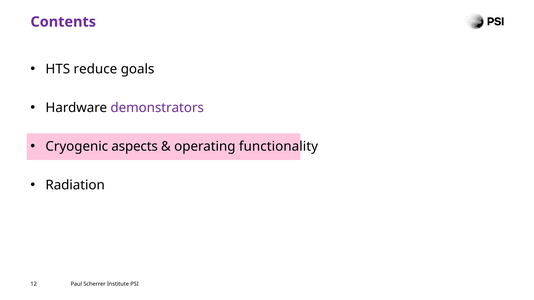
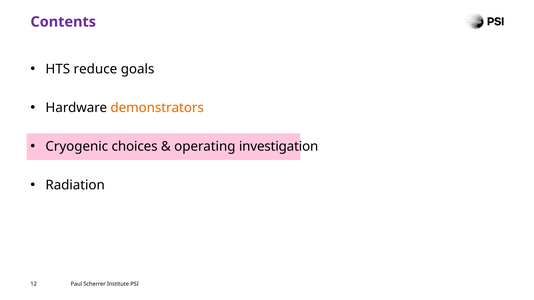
demonstrators colour: purple -> orange (157, 108)
aspects: aspects -> choices (135, 147)
functionality: functionality -> investigation (279, 147)
